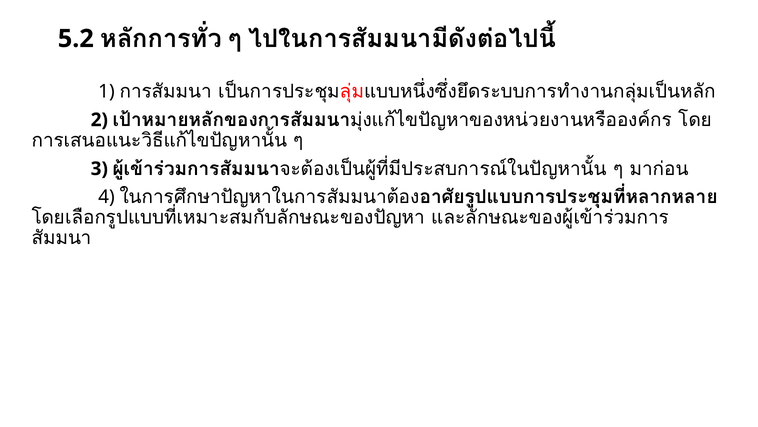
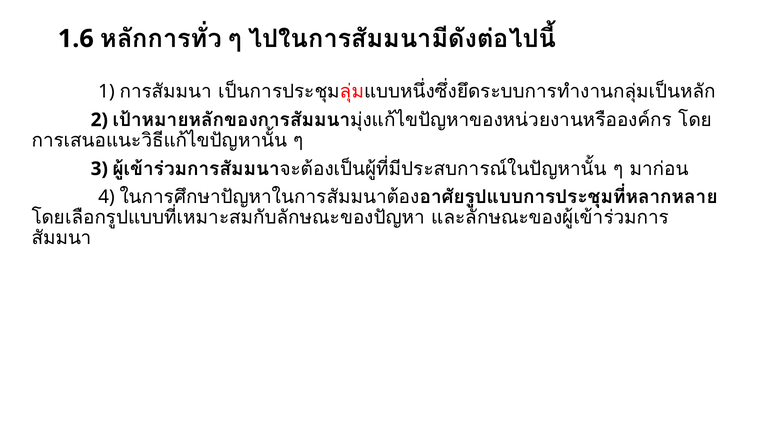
5.2: 5.2 -> 1.6 (76, 39)
